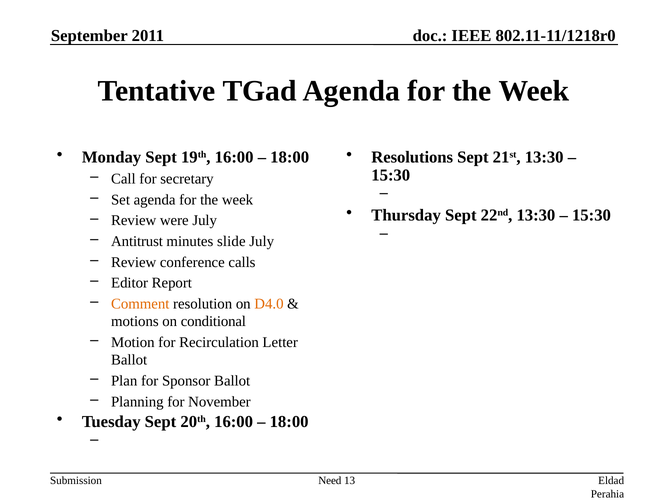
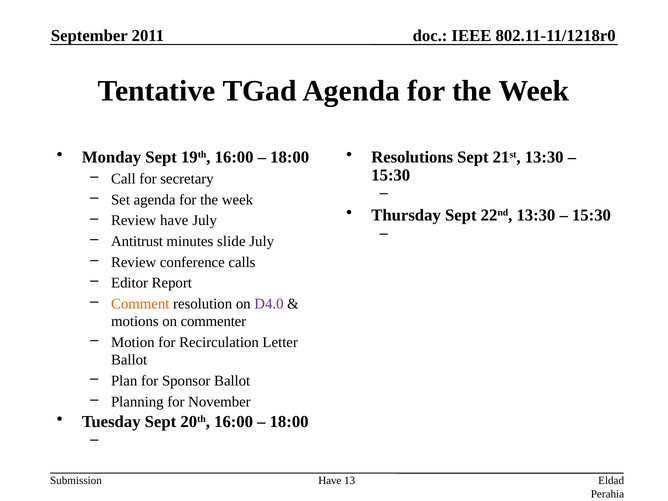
Review were: were -> have (174, 221)
D4.0 colour: orange -> purple (269, 304)
conditional: conditional -> commenter (213, 322)
Need: Need -> Have (330, 480)
